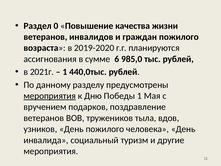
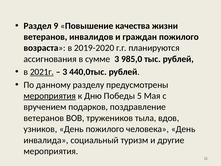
0: 0 -> 9 (56, 26)
сумме 6: 6 -> 3 (117, 59)
2021г underline: none -> present (42, 72)
1: 1 -> 3 (65, 72)
Победы 1: 1 -> 5 (139, 96)
